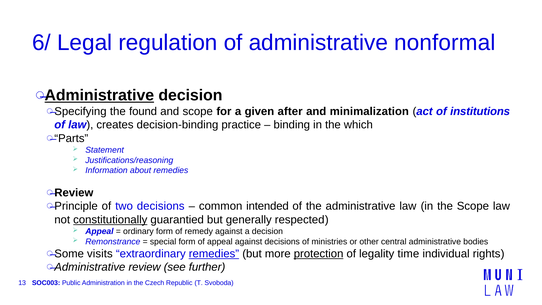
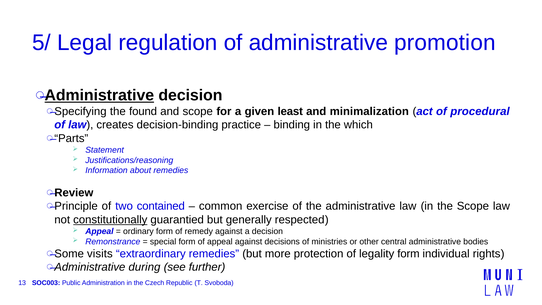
6/: 6/ -> 5/ (41, 43)
nonformal: nonformal -> promotion (445, 43)
after: after -> least (290, 111)
institutions: institutions -> procedural (480, 111)
two decisions: decisions -> contained (161, 206)
intended: intended -> exercise (267, 206)
remedies underline: present -> none (214, 254)
protection underline: present -> none (319, 254)
legality time: time -> form (408, 254)
review: review -> during (144, 267)
